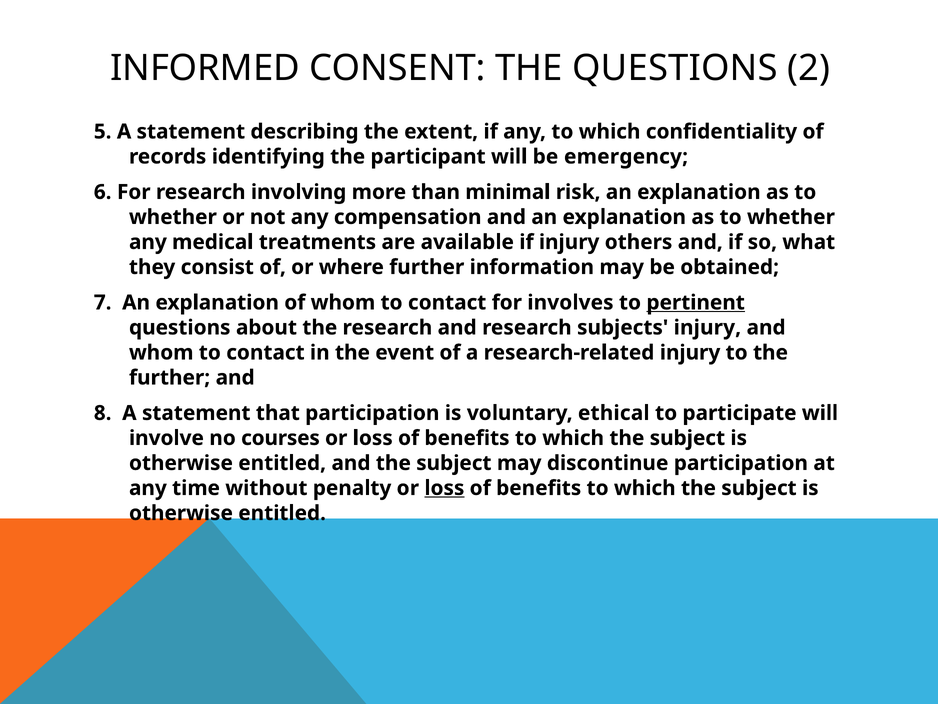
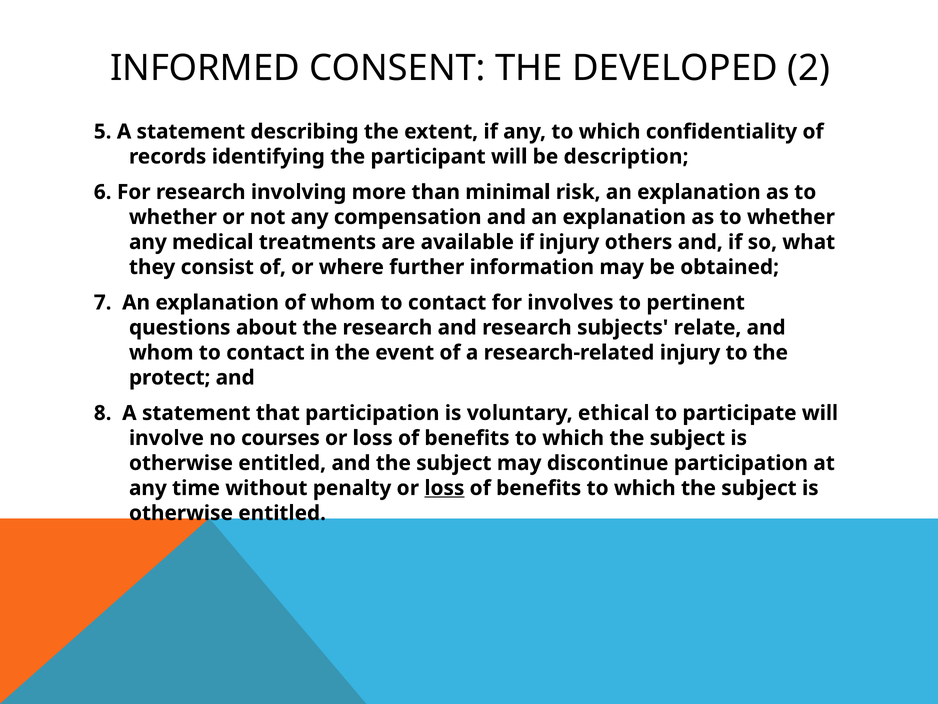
THE QUESTIONS: QUESTIONS -> DEVELOPED (675, 68)
emergency: emergency -> description (626, 157)
pertinent underline: present -> none (696, 302)
subjects injury: injury -> relate (707, 327)
further: further -> protect (170, 377)
